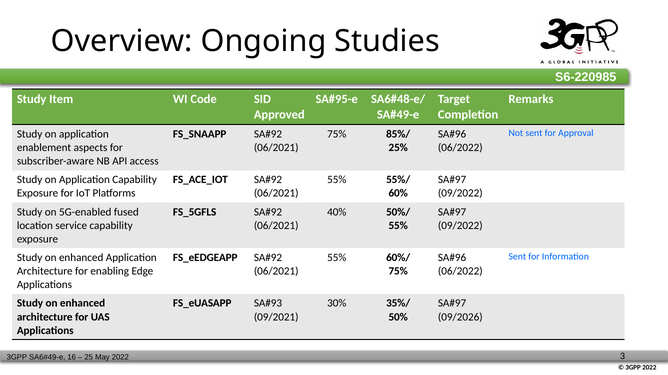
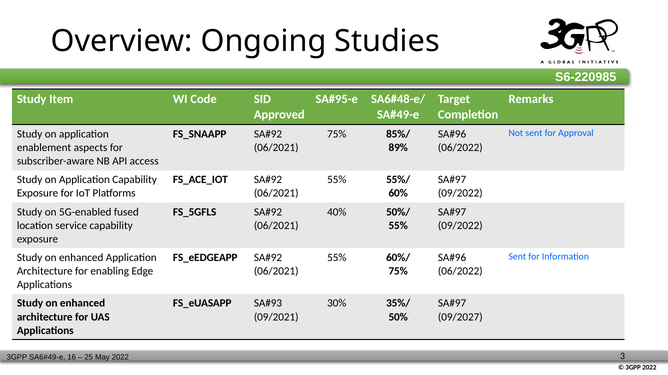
25%: 25% -> 89% (398, 148)
09/2026: 09/2026 -> 09/2027 (460, 318)
